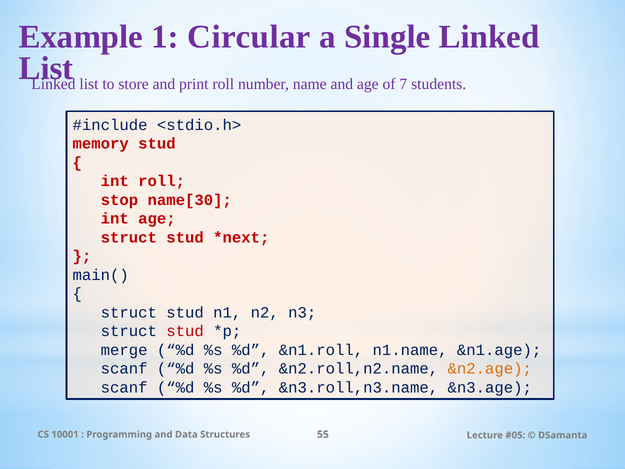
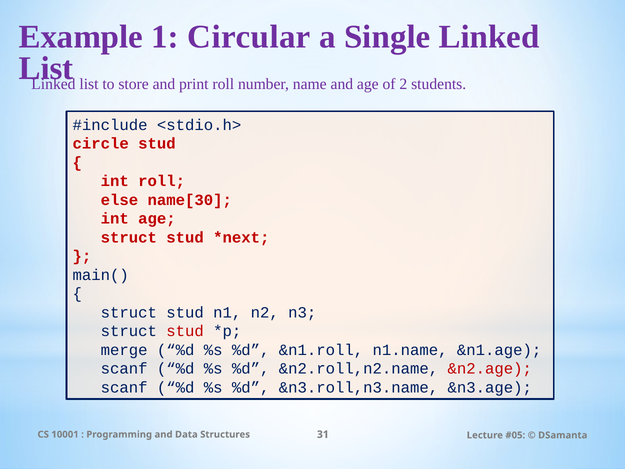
7: 7 -> 2 (403, 84)
memory: memory -> circle (101, 144)
stop: stop -> else (119, 200)
&n2.age colour: orange -> red (490, 369)
55: 55 -> 31 (323, 434)
